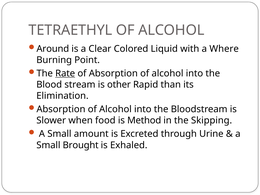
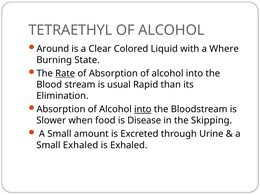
Point: Point -> State (87, 60)
other: other -> usual (119, 85)
into underline: none -> present (143, 109)
Method: Method -> Disease (144, 120)
Small Brought: Brought -> Exhaled (81, 145)
